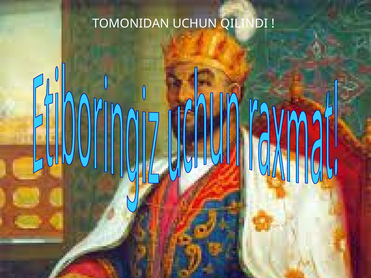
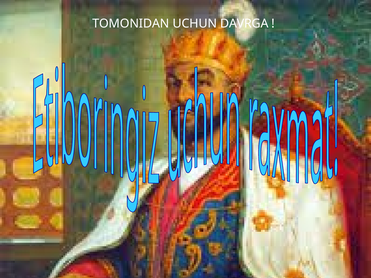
QILINDI: QILINDI -> DAVRGA (244, 24)
